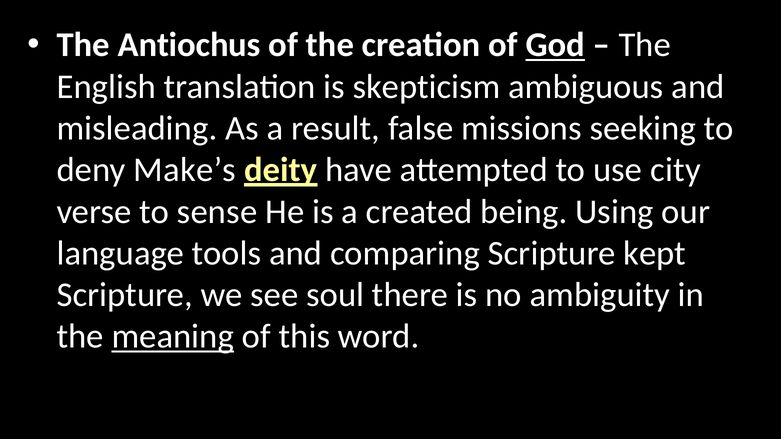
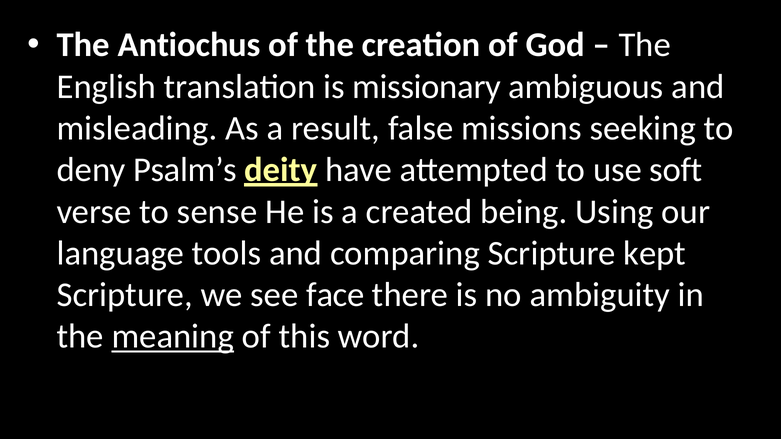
God underline: present -> none (555, 45)
skepticism: skepticism -> missionary (427, 87)
Make’s: Make’s -> Psalm’s (185, 170)
city: city -> soft (676, 170)
soul: soul -> face (335, 295)
